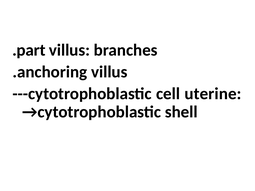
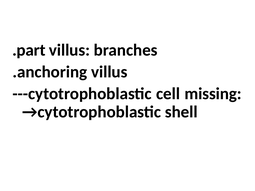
uterine: uterine -> missing (213, 94)
